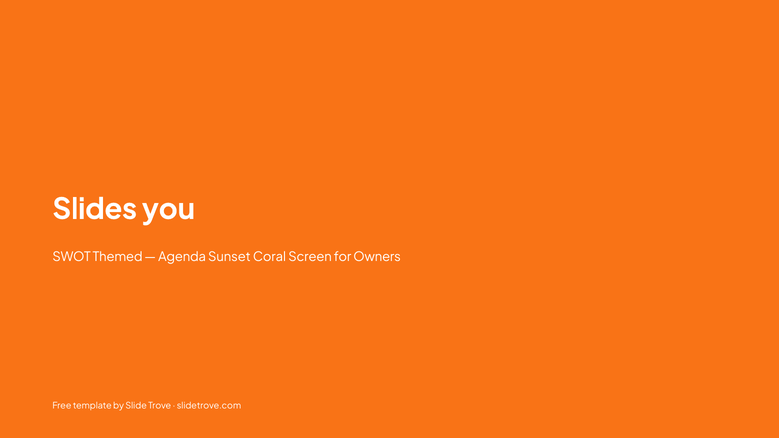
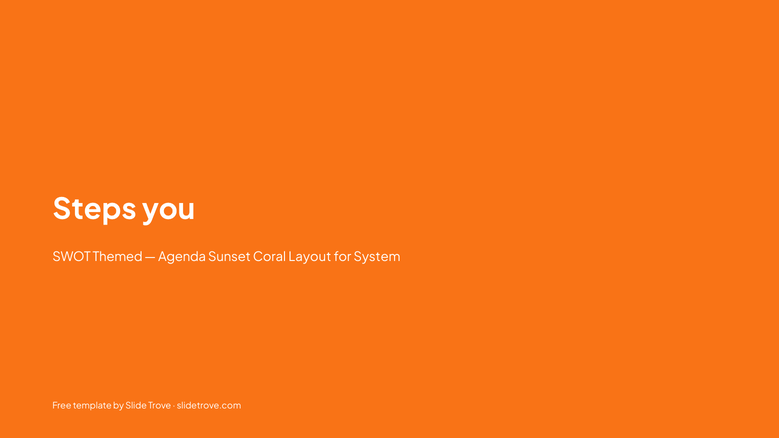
Slides: Slides -> Steps (95, 209)
Screen: Screen -> Layout (310, 257)
Owners: Owners -> System (377, 257)
